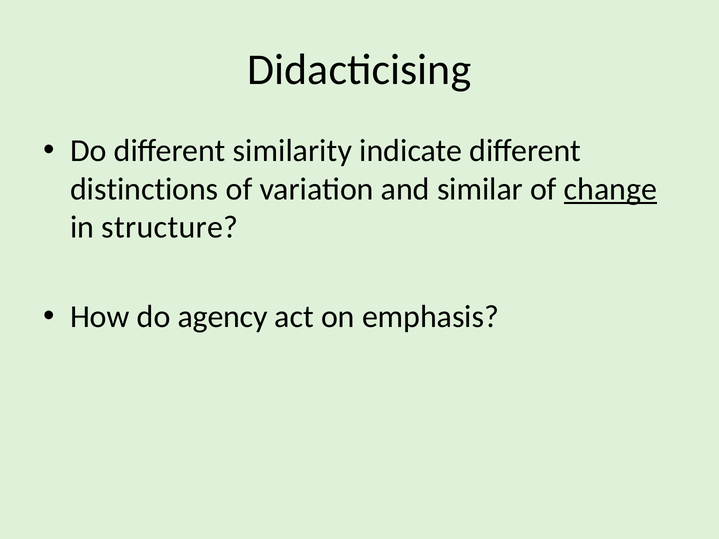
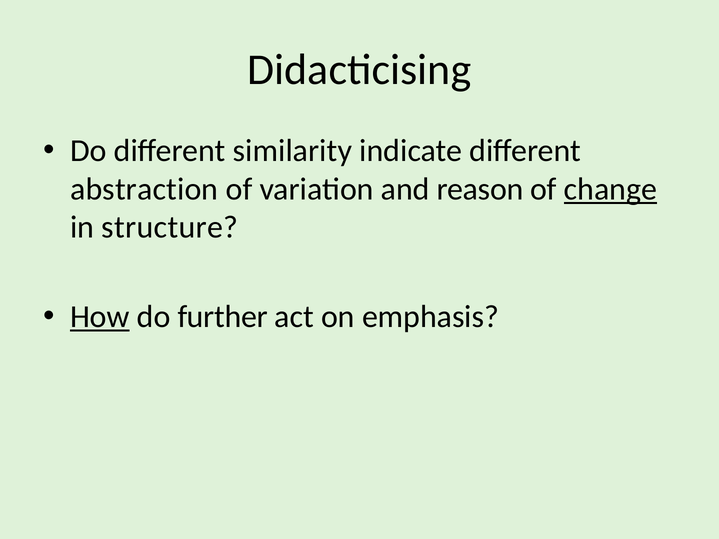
distinctions: distinctions -> abstraction (144, 189)
similar: similar -> reason (480, 189)
How underline: none -> present (100, 317)
agency: agency -> further (223, 317)
